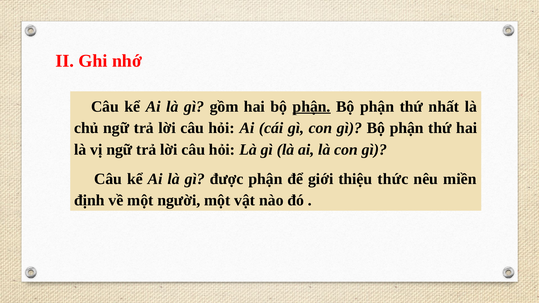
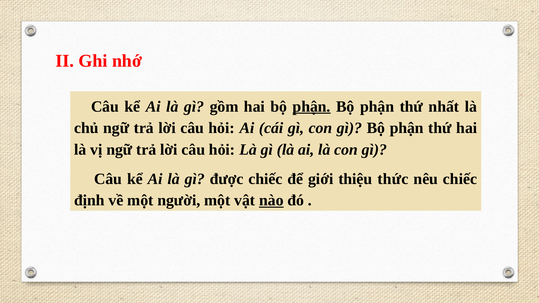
được phận: phận -> chiếc (266, 179)
nêu miền: miền -> chiếc (460, 179)
nào underline: none -> present (271, 201)
